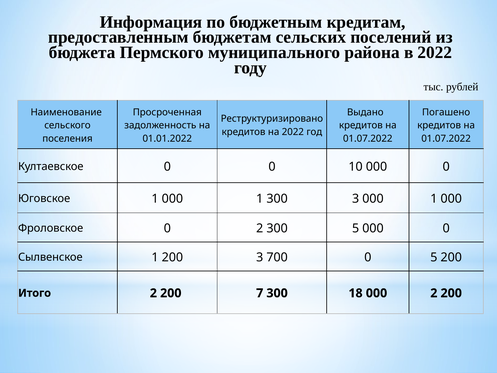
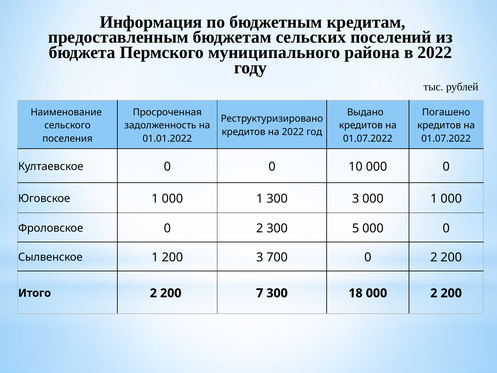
700 0 5: 5 -> 2 (434, 257)
